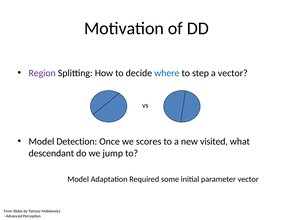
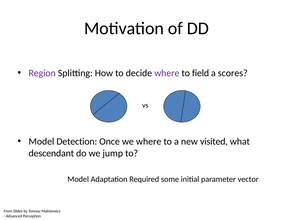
where colour: blue -> purple (167, 73)
step: step -> field (201, 73)
a vector: vector -> scores (233, 73)
we scores: scores -> where (149, 141)
